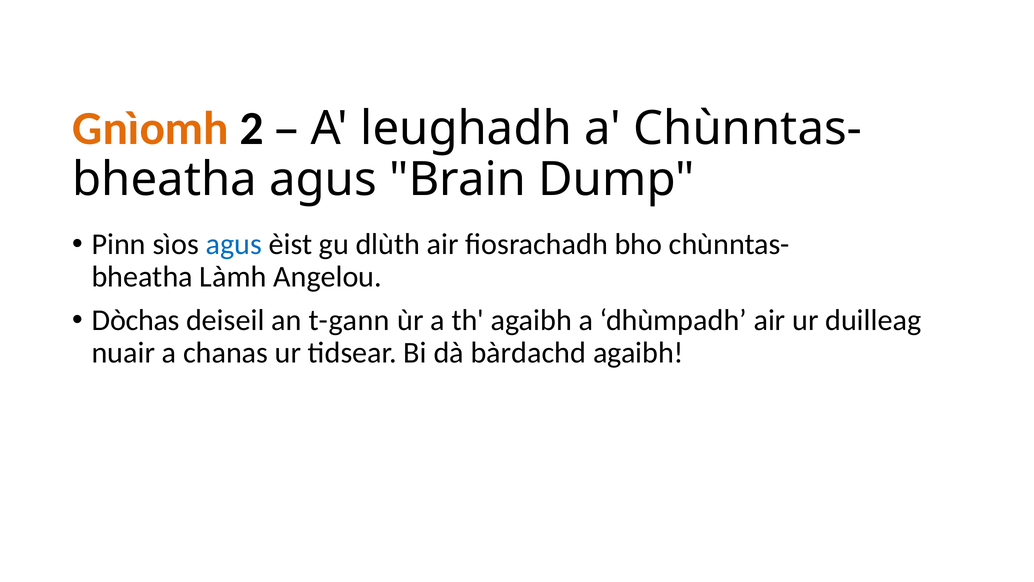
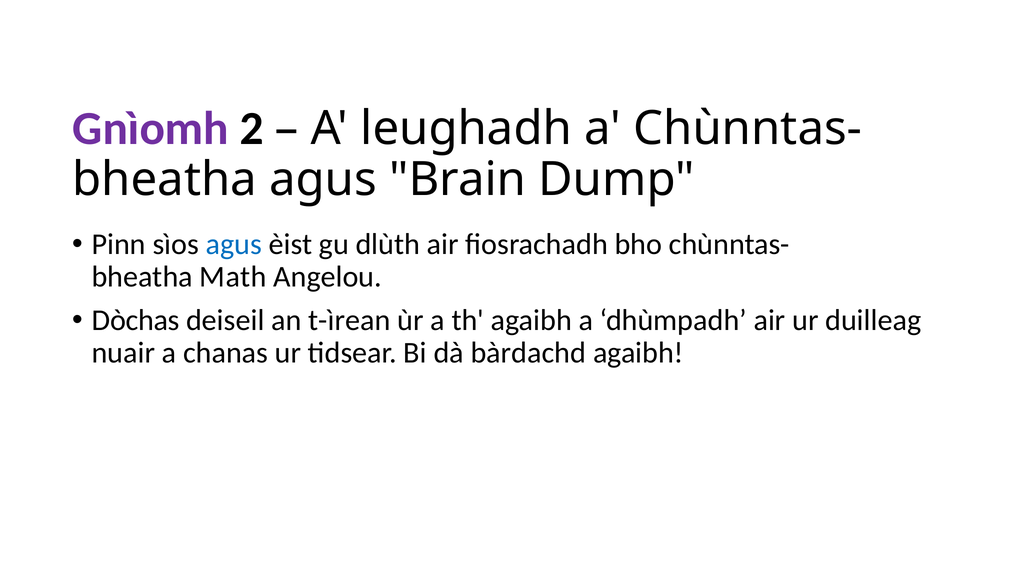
Gnìomh colour: orange -> purple (151, 128)
Làmh: Làmh -> Math (233, 277)
t-gann: t-gann -> t-ìrean (349, 320)
